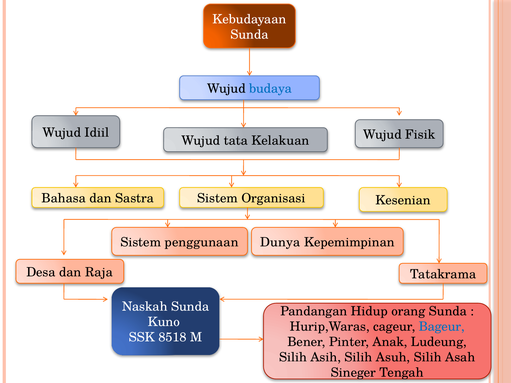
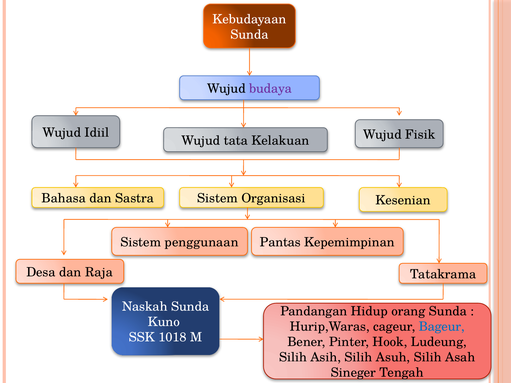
budaya colour: blue -> purple (271, 89)
Dunya: Dunya -> Pantas (280, 242)
8518: 8518 -> 1018 (173, 338)
Anak: Anak -> Hook (390, 342)
